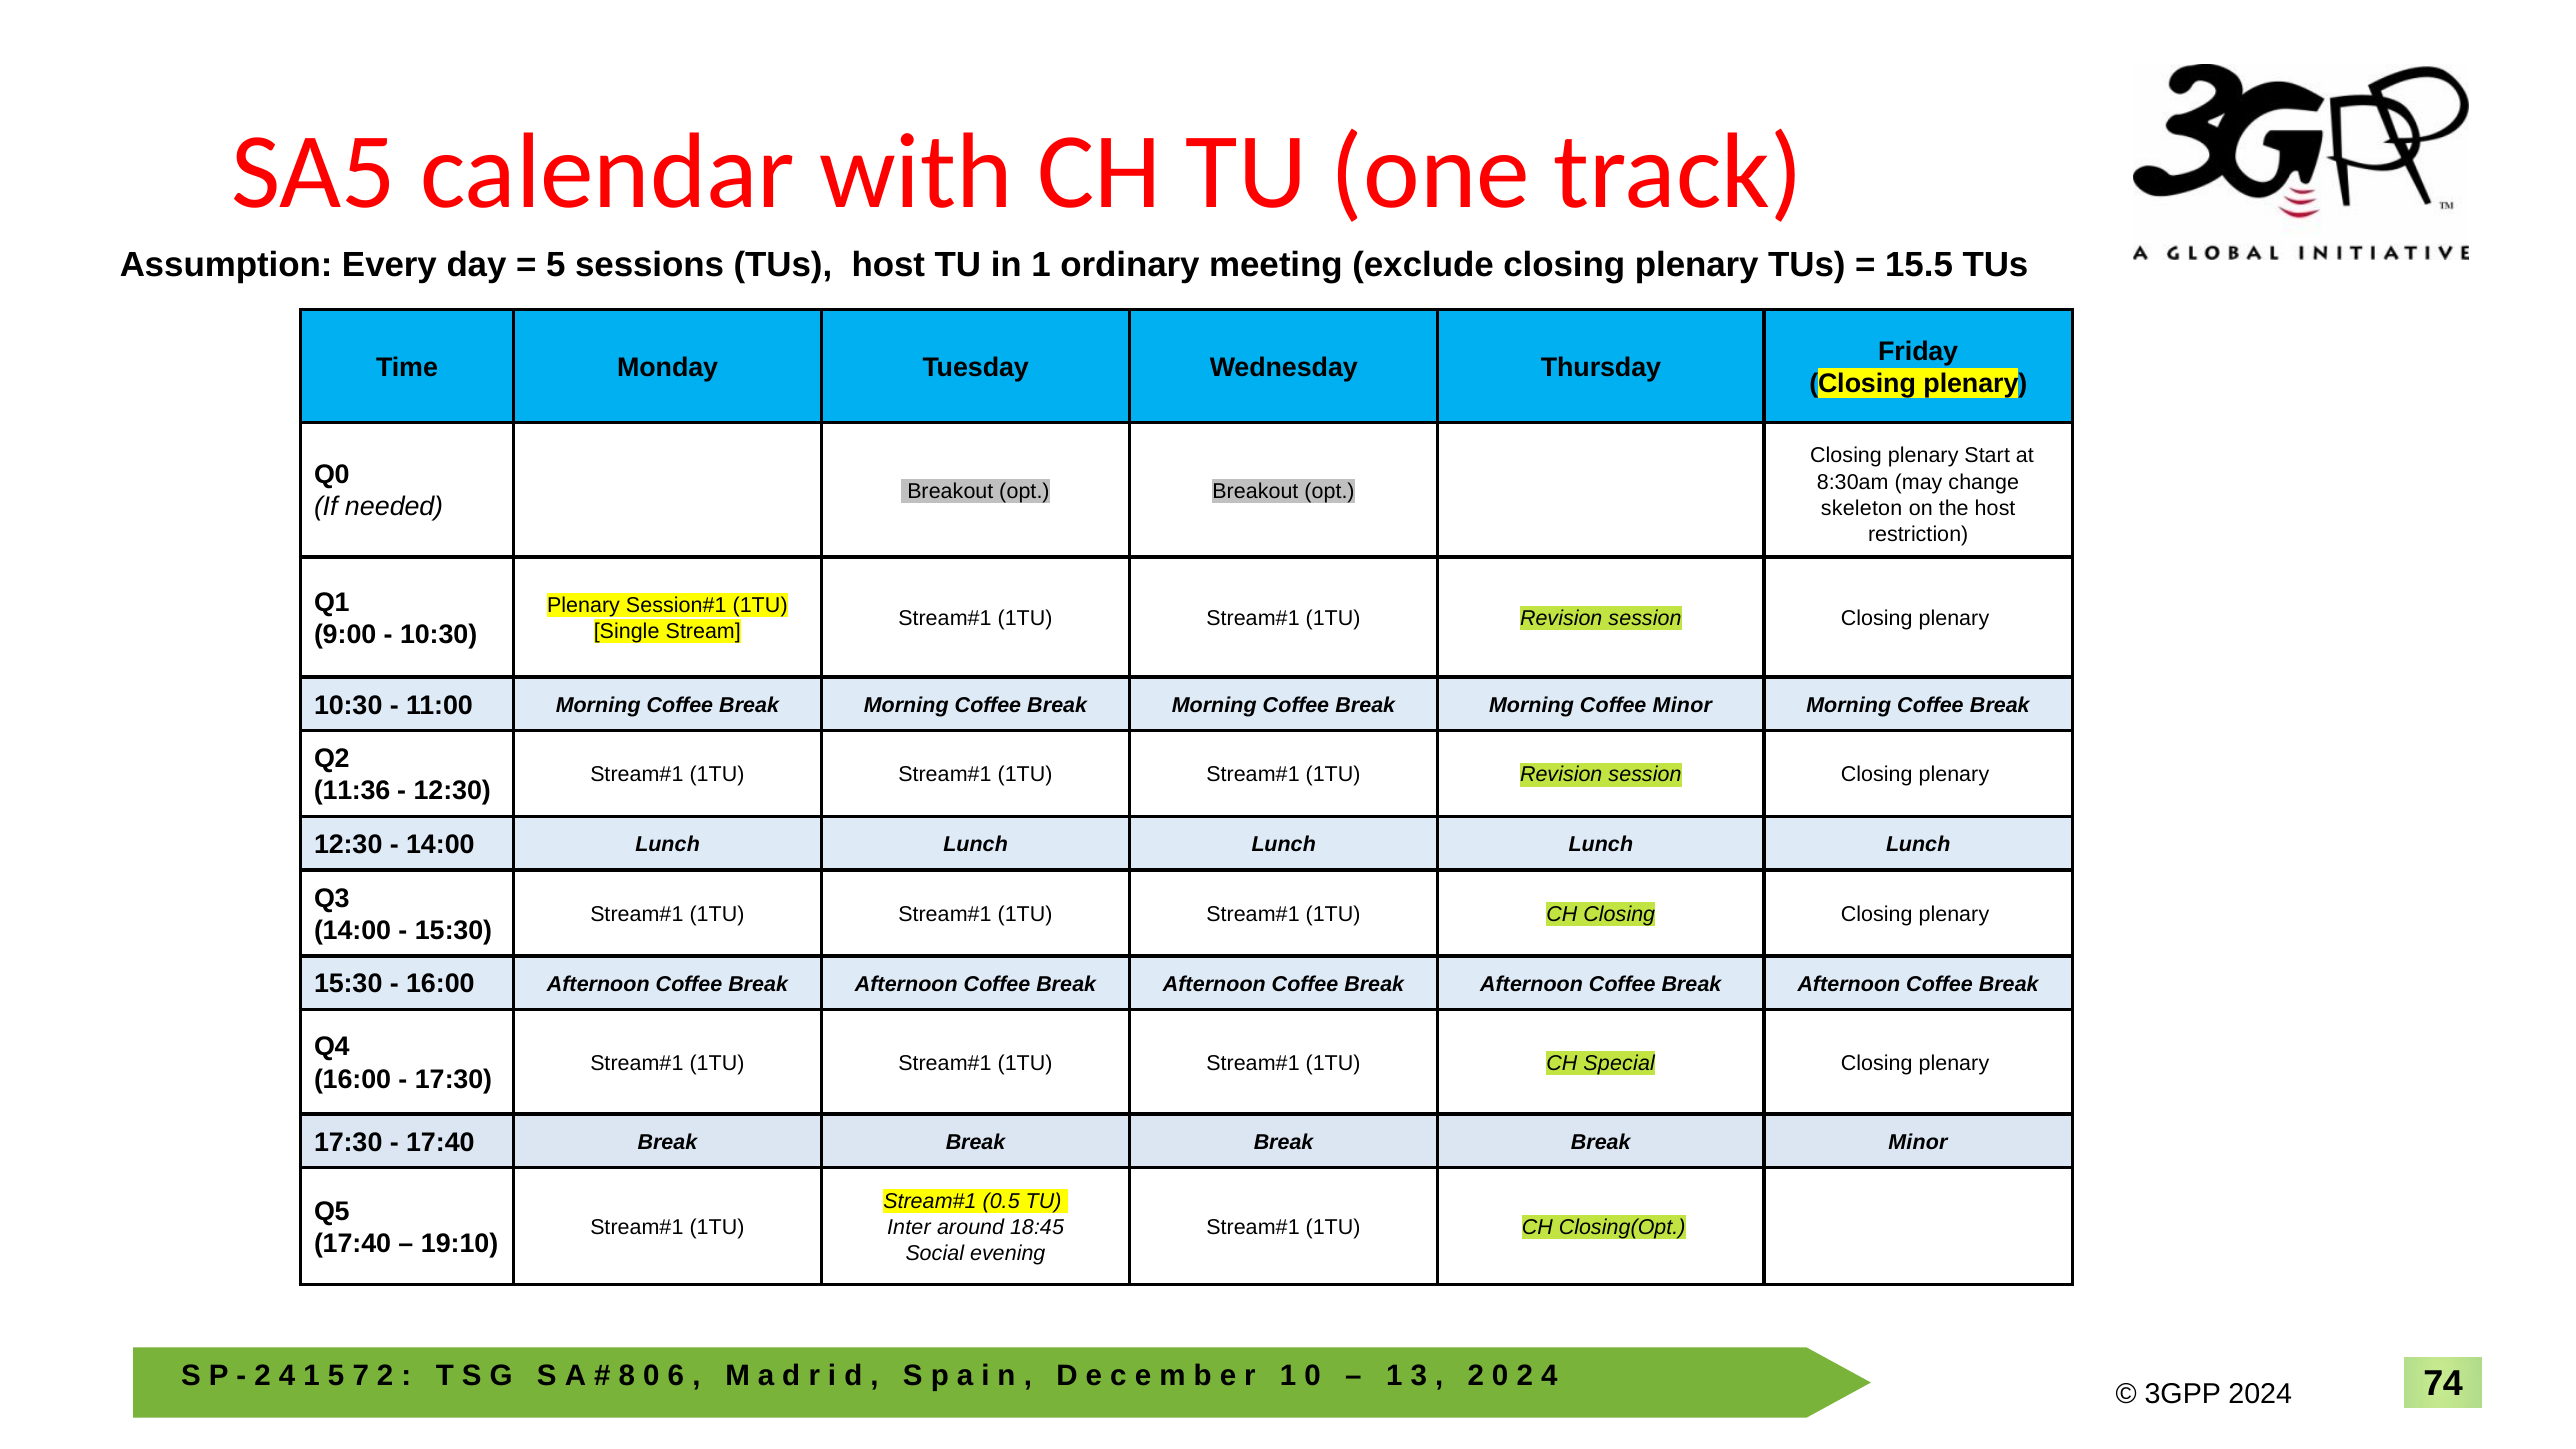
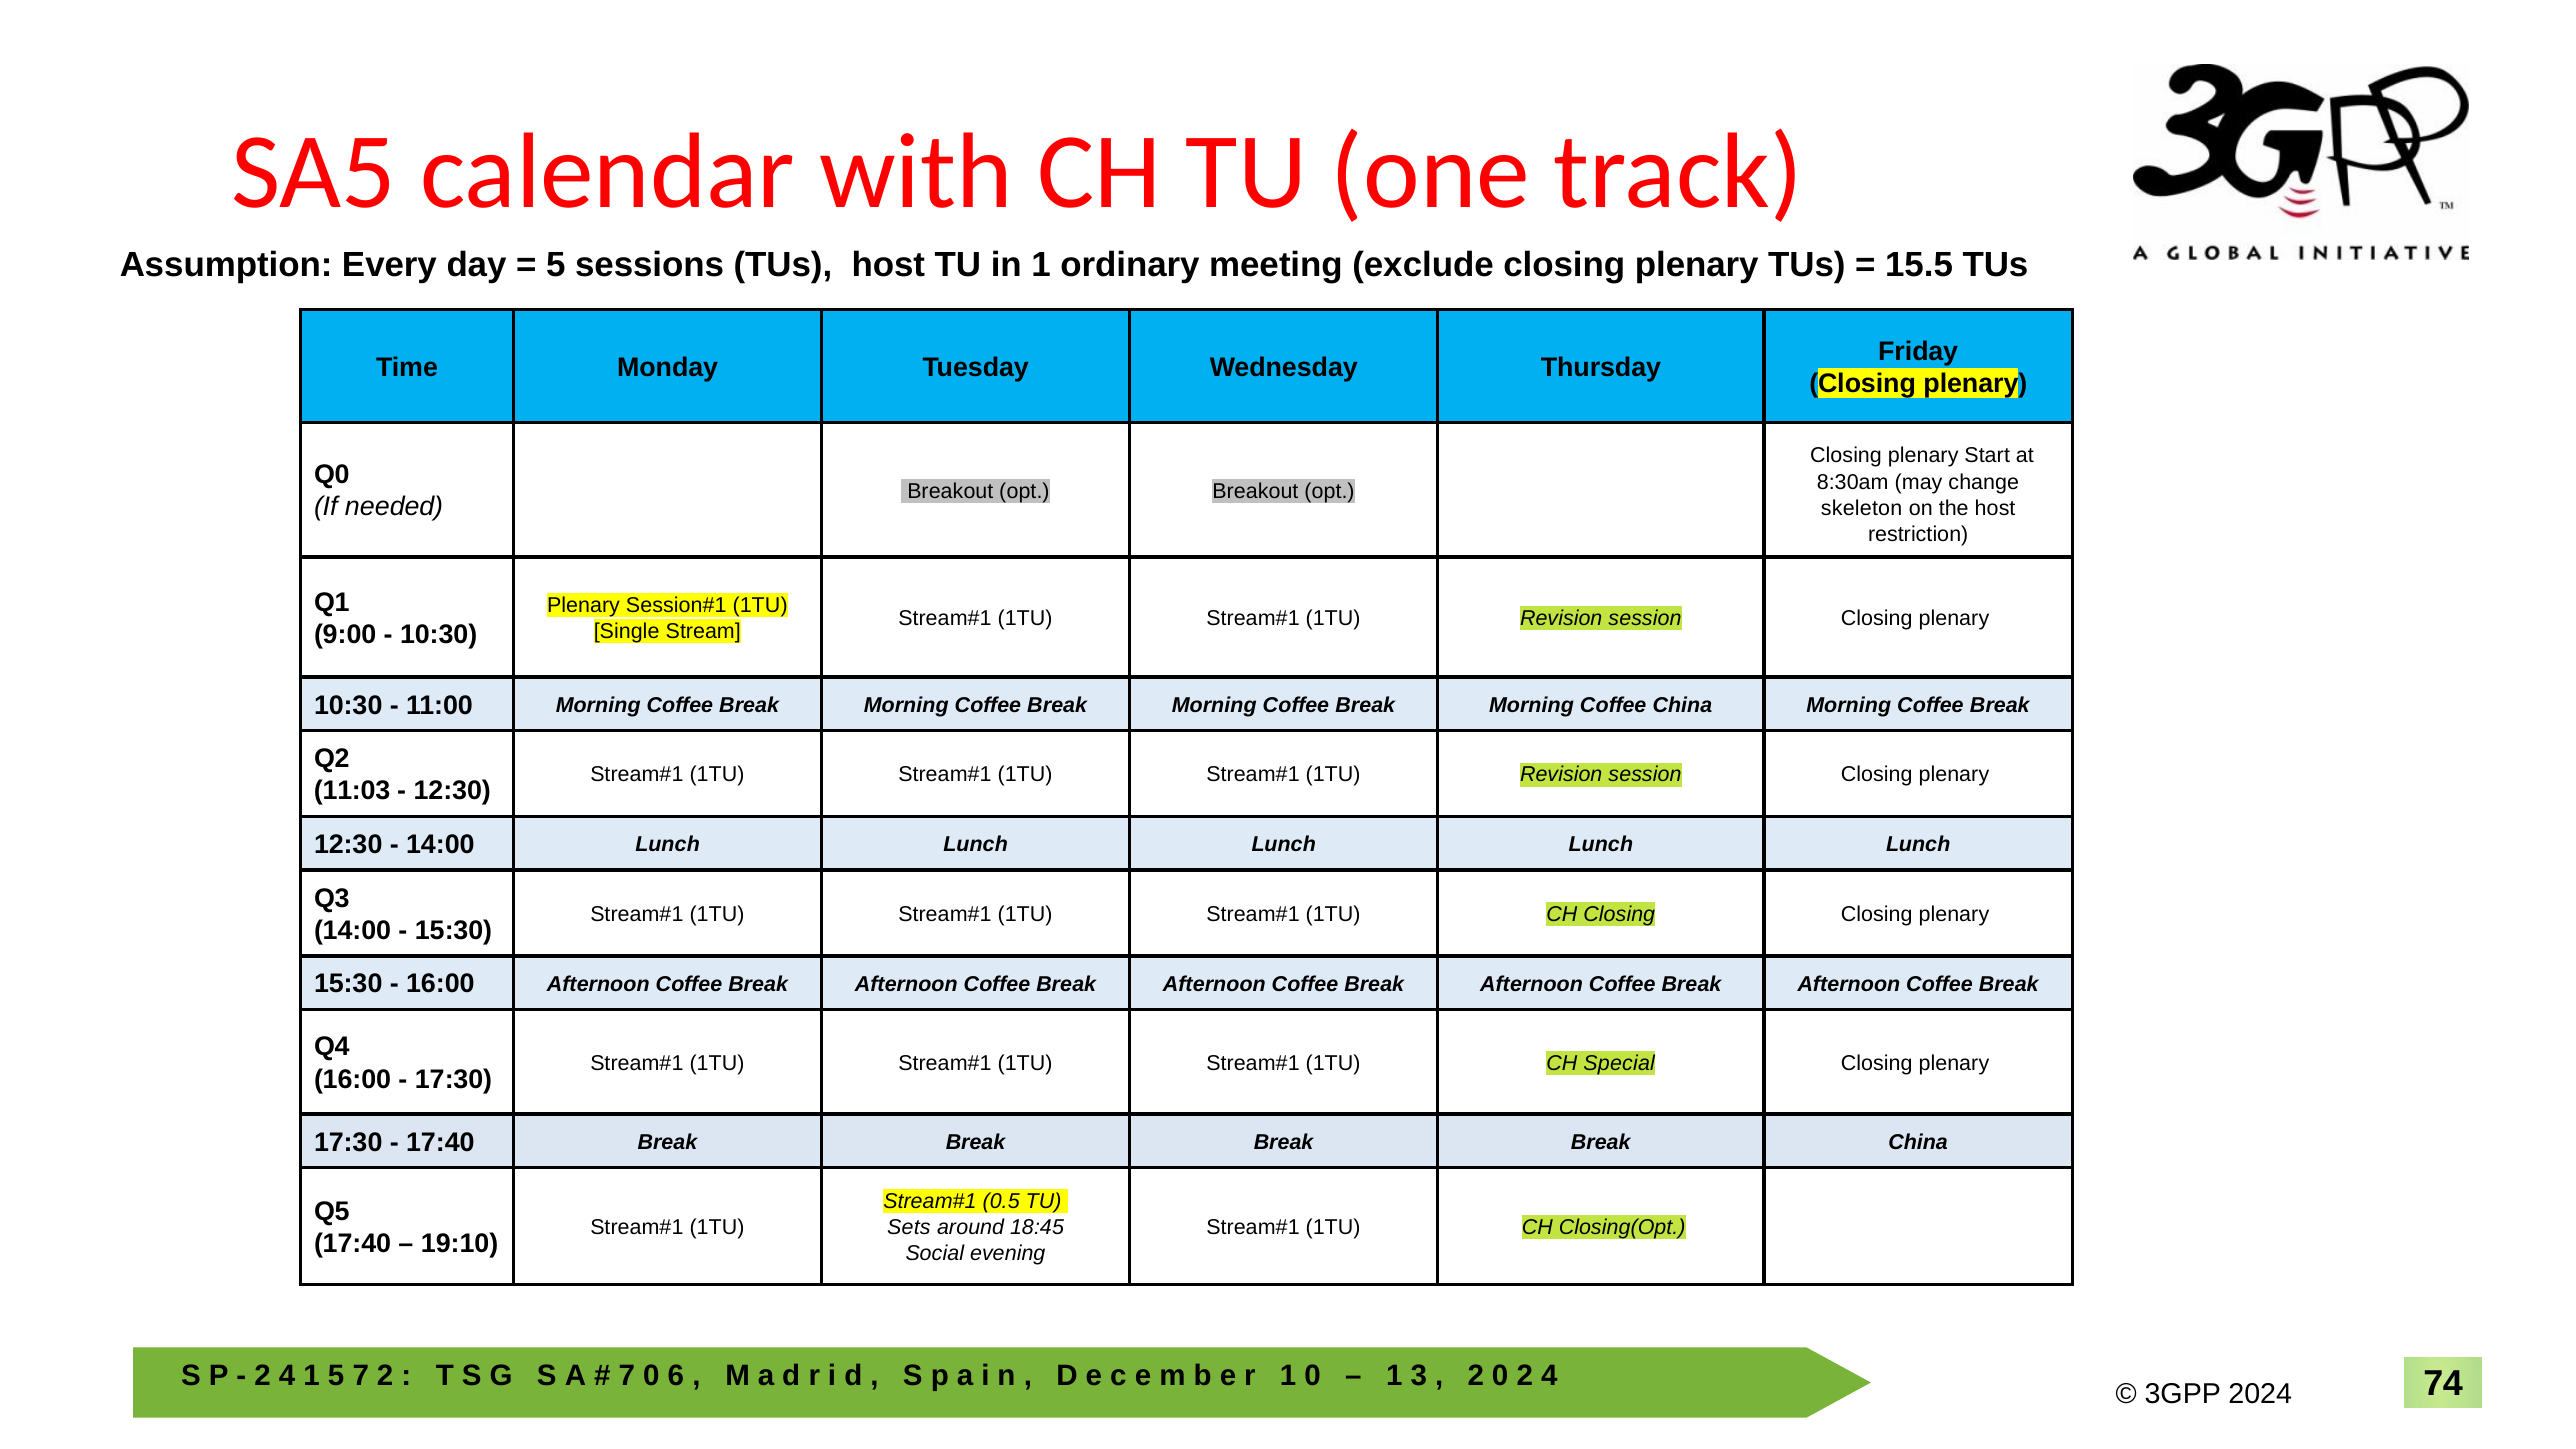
Coffee Minor: Minor -> China (1682, 705)
11:36: 11:36 -> 11:03 (352, 791)
Break Minor: Minor -> China (1918, 1142)
Inter: Inter -> Sets (909, 1227)
8: 8 -> 7 (627, 1376)
